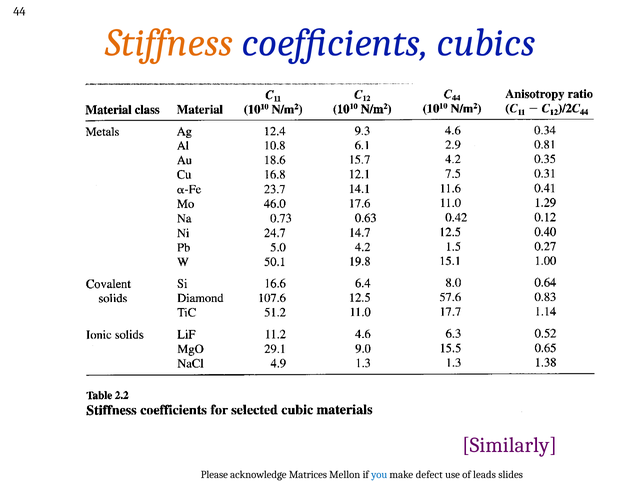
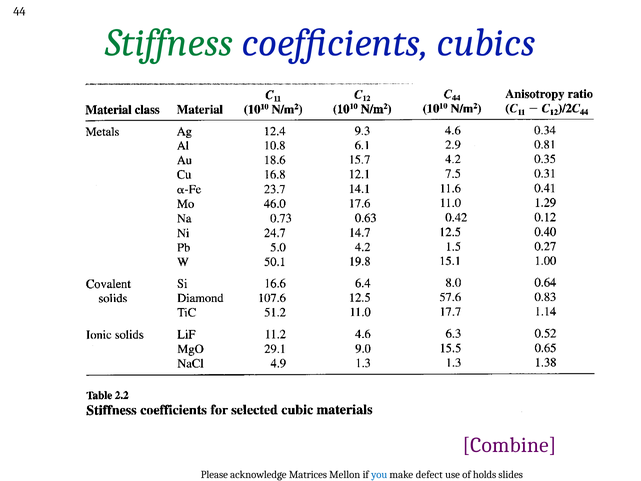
Stiffness colour: orange -> green (169, 43)
Similarly: Similarly -> Combine (509, 445)
leads: leads -> holds (485, 474)
